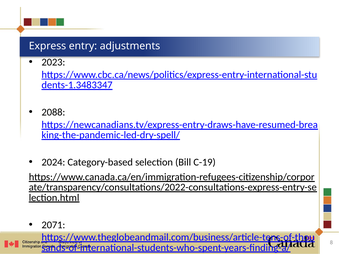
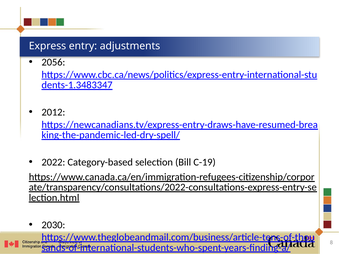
2023: 2023 -> 2056 (53, 62)
2088: 2088 -> 2012 (53, 112)
2024: 2024 -> 2022 (53, 162)
2071: 2071 -> 2030 (53, 225)
